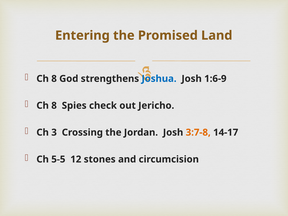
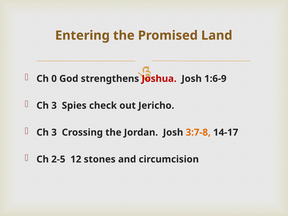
8: 8 -> 0 (54, 79)
Joshua colour: blue -> red (159, 79)
8: 8 -> 3 (54, 106)
5-5: 5-5 -> 2-5 (58, 159)
